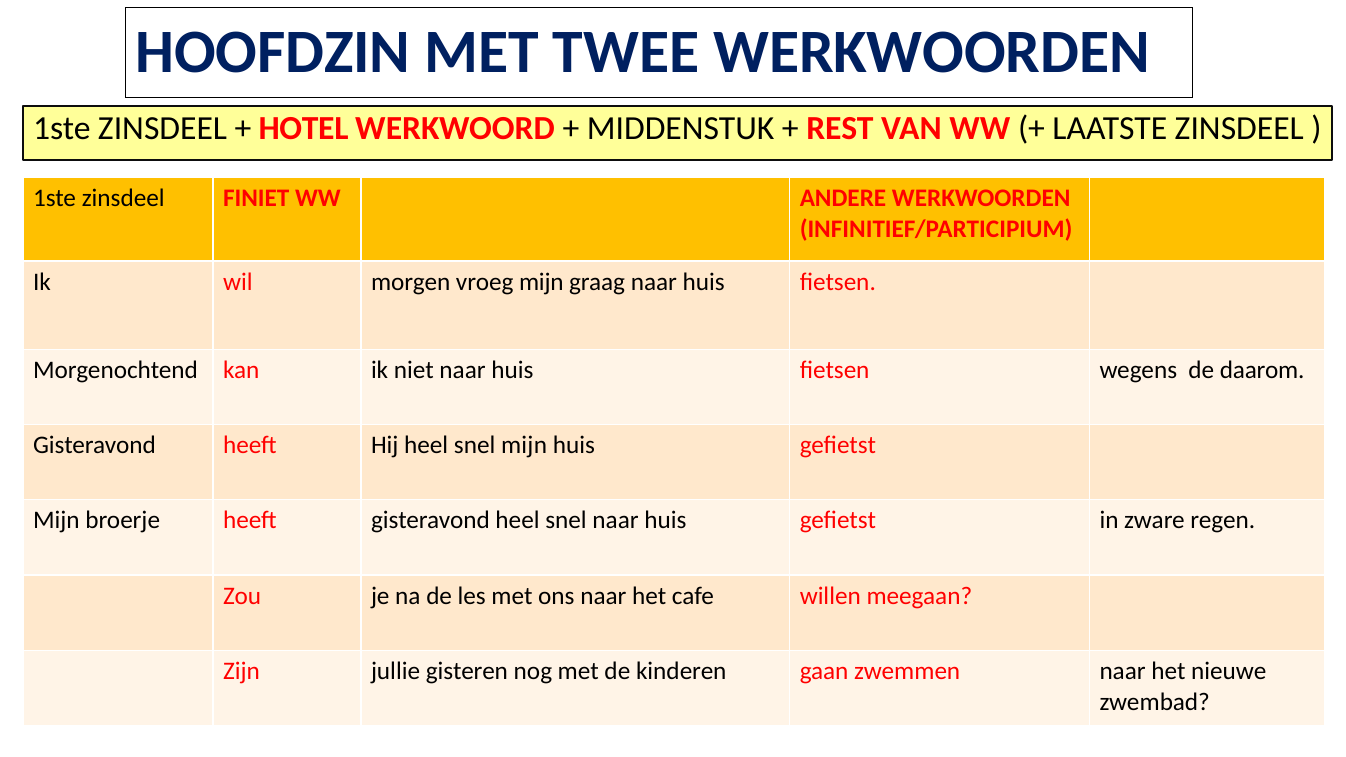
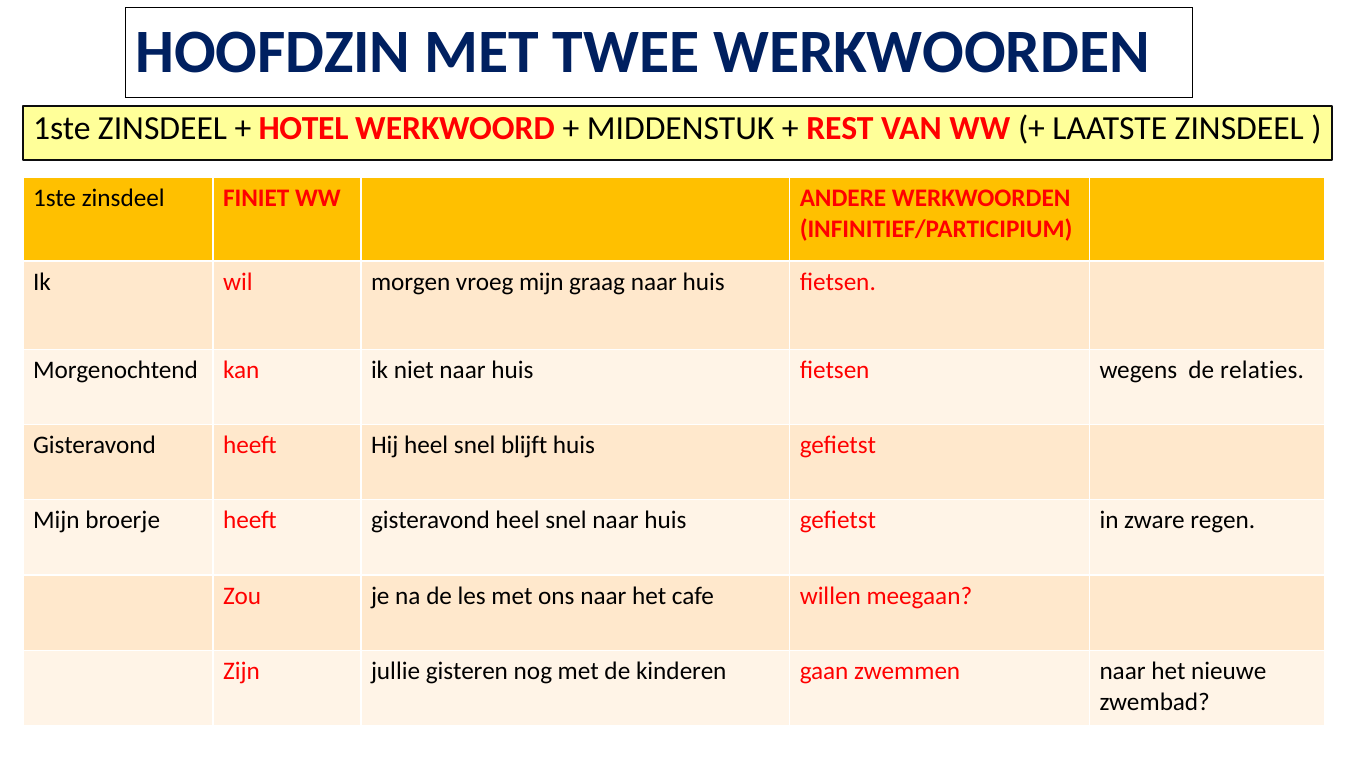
daarom: daarom -> relaties (1262, 370)
snel mijn: mijn -> blijft (524, 445)
